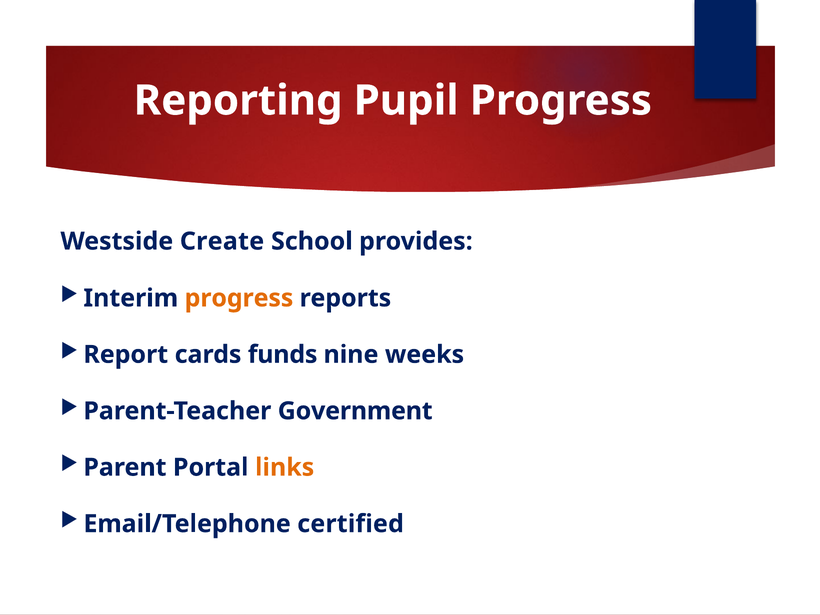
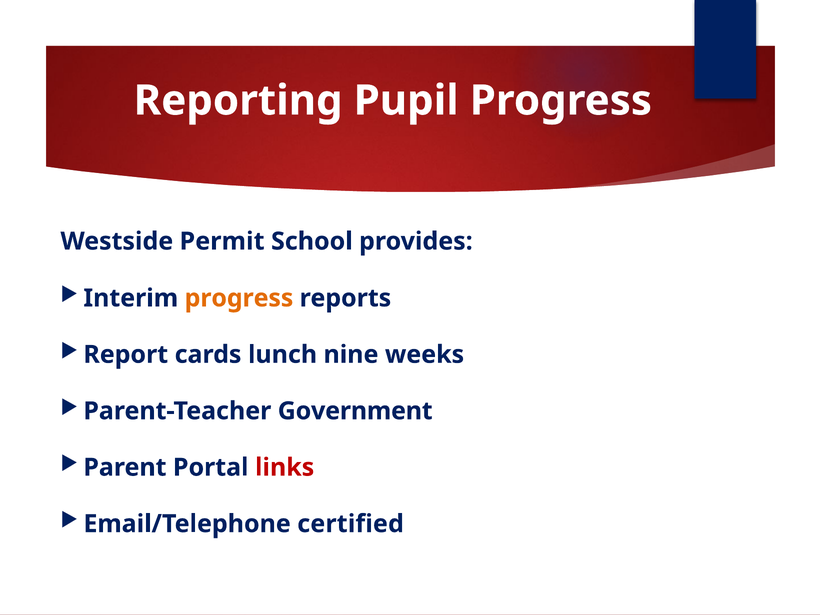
Create: Create -> Permit (222, 241)
funds: funds -> lunch (283, 355)
links colour: orange -> red (285, 467)
